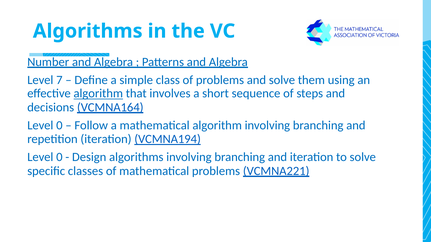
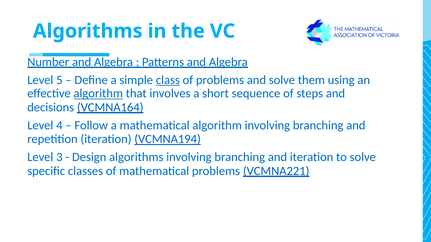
7: 7 -> 5 (59, 80)
class underline: none -> present (168, 80)
0: 0 -> 4 (59, 126)
0: 0 -> 3 (59, 157)
